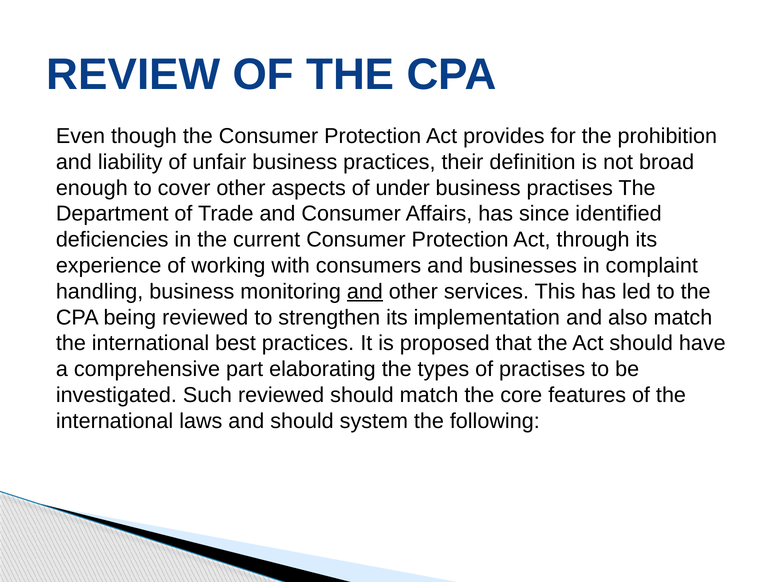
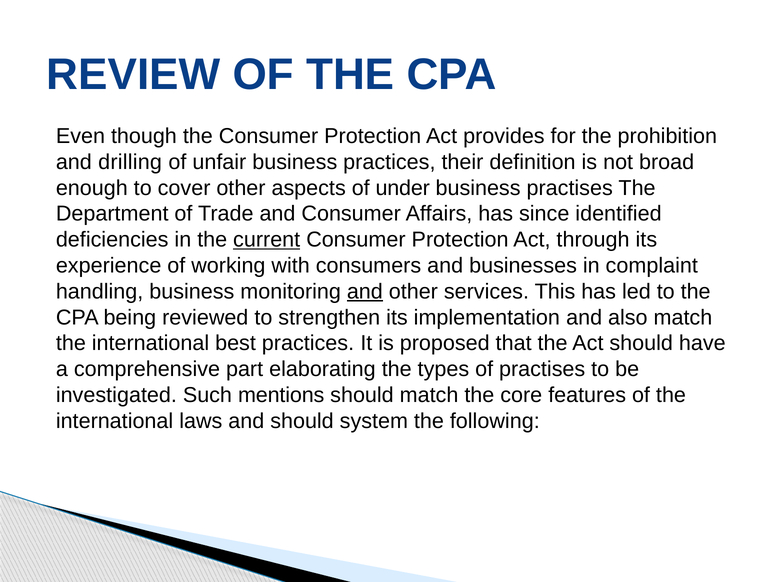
liability: liability -> drilling (130, 162)
current underline: none -> present (267, 239)
Such reviewed: reviewed -> mentions (281, 395)
